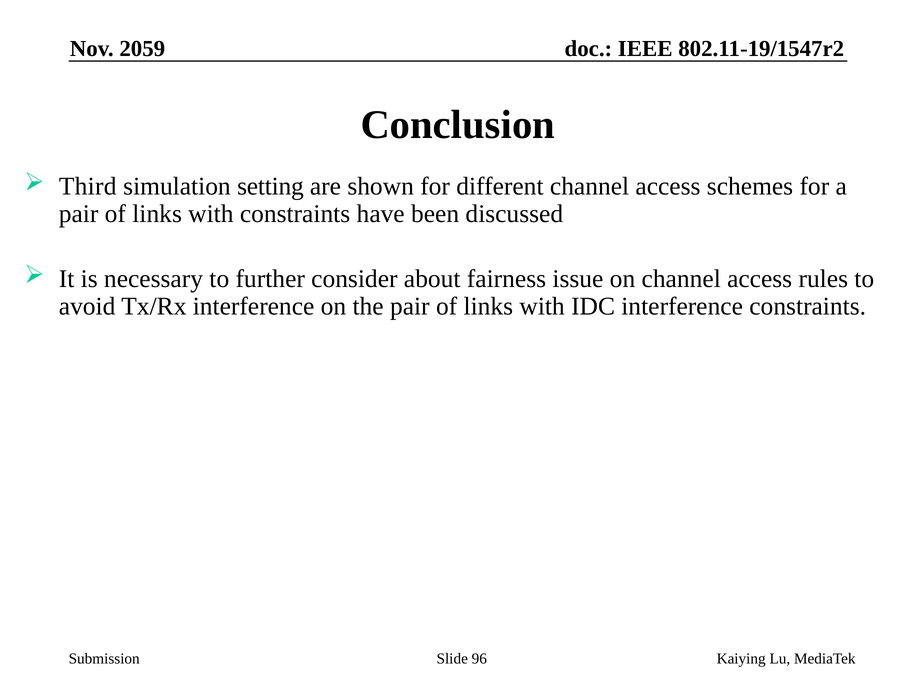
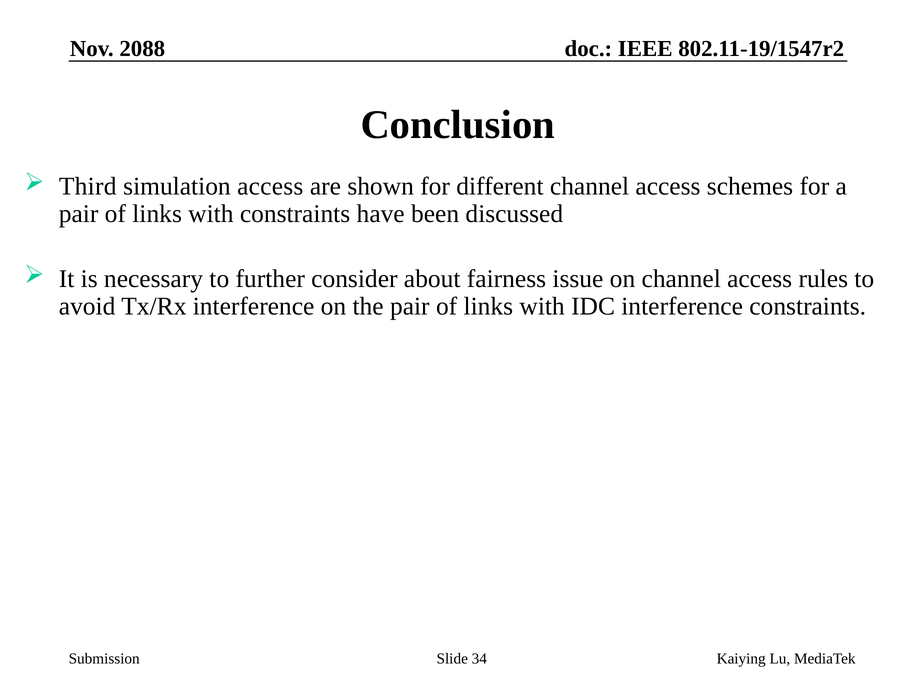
2059: 2059 -> 2088 (142, 49)
simulation setting: setting -> access (270, 186)
96: 96 -> 34 (479, 659)
